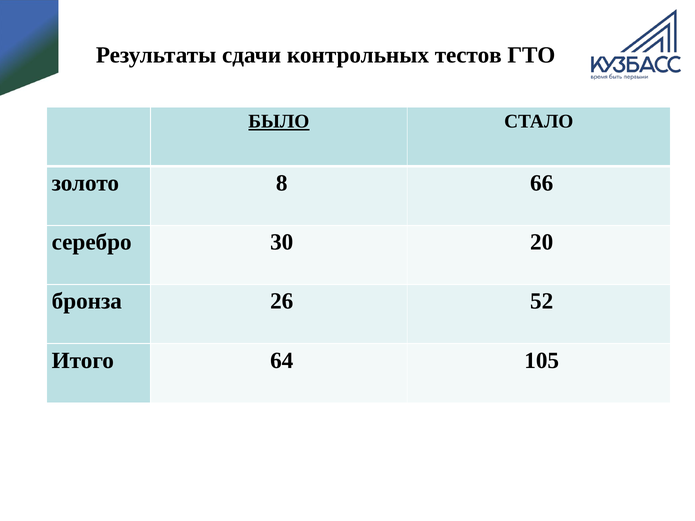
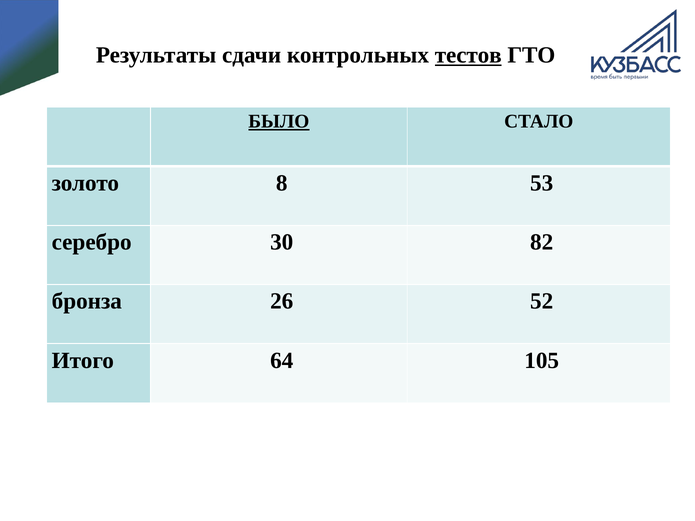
тестов underline: none -> present (468, 55)
66: 66 -> 53 (542, 183)
20: 20 -> 82 (542, 242)
